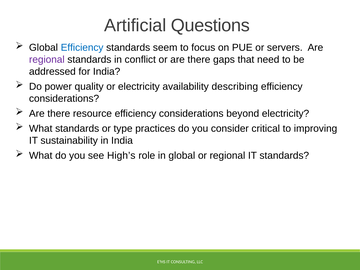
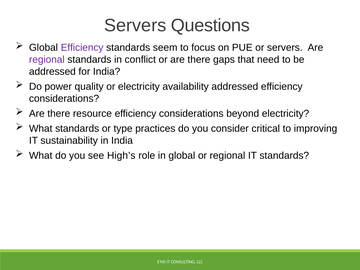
Artificial: Artificial -> Servers (135, 26)
Efficiency colour: blue -> purple (82, 47)
availability describing: describing -> addressed (235, 86)
